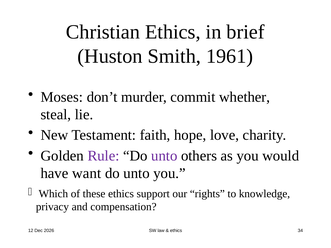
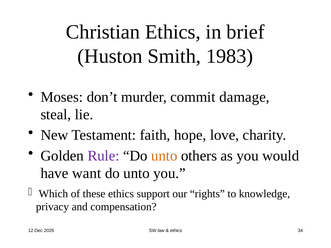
1961: 1961 -> 1983 (230, 56)
whether: whether -> damage (244, 97)
unto colour: purple -> orange (164, 156)
